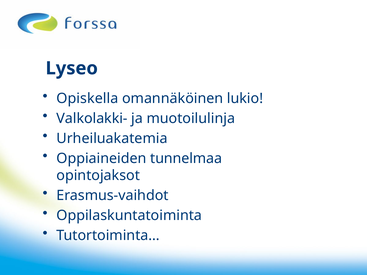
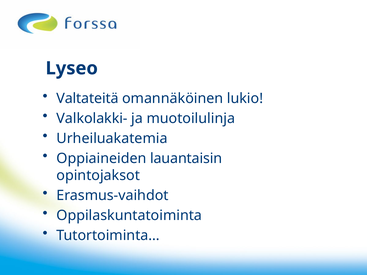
Opiskella: Opiskella -> Valtateitä (87, 98)
tunnelmaa: tunnelmaa -> lauantaisin (186, 158)
